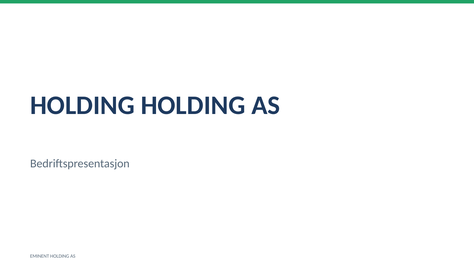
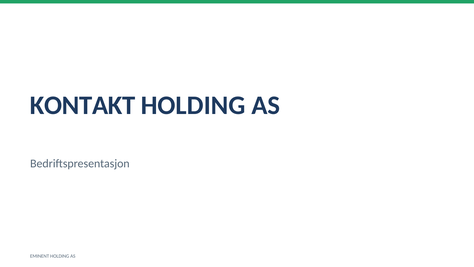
HOLDING: HOLDING -> KONTAKT (83, 105)
